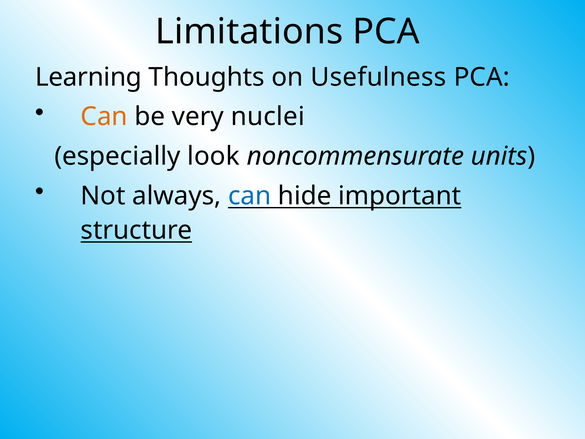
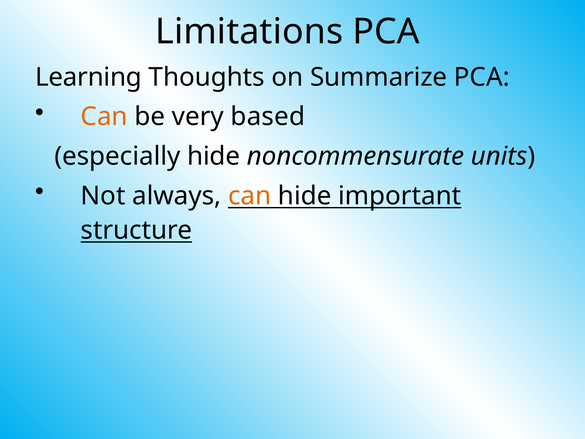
Usefulness: Usefulness -> Summarize (379, 77)
nuclei: nuclei -> based (268, 117)
especially look: look -> hide (214, 156)
can colour: blue -> orange (250, 196)
